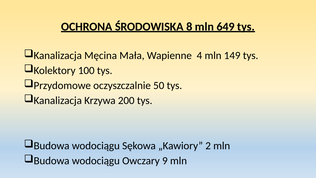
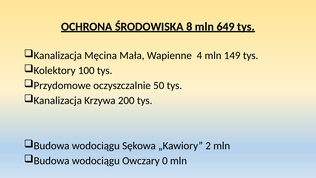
9: 9 -> 0 (165, 160)
